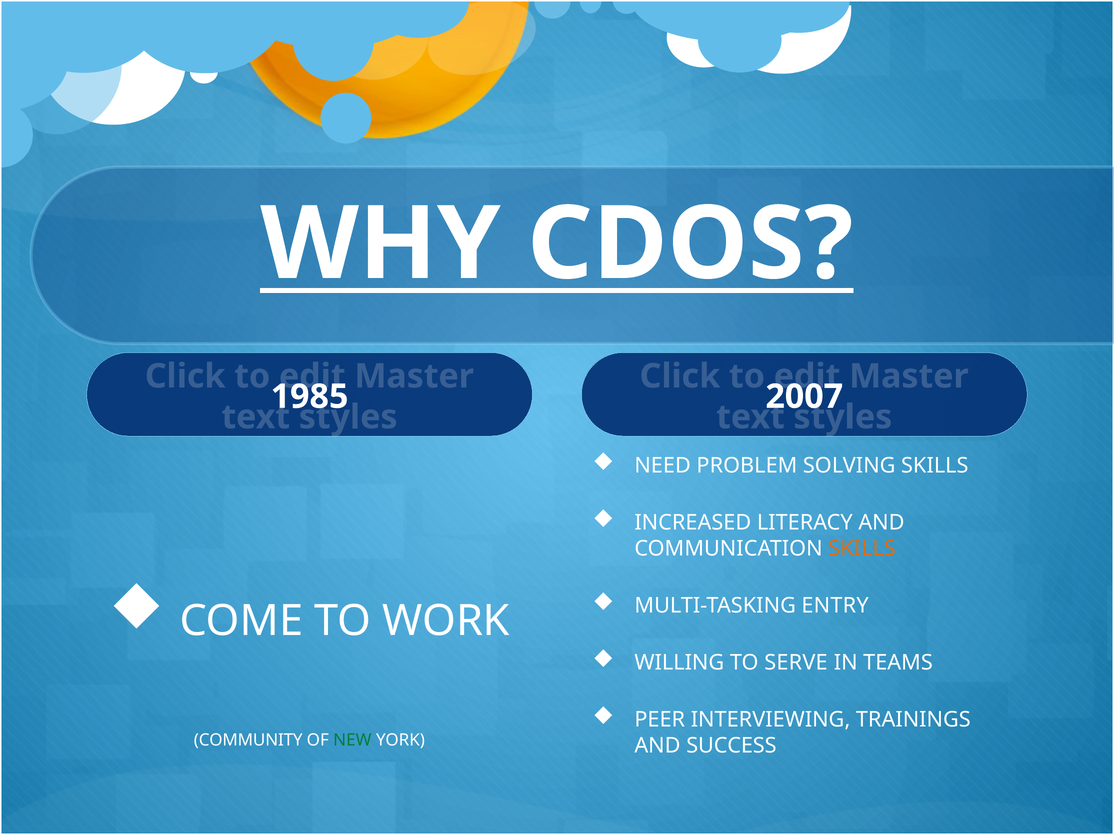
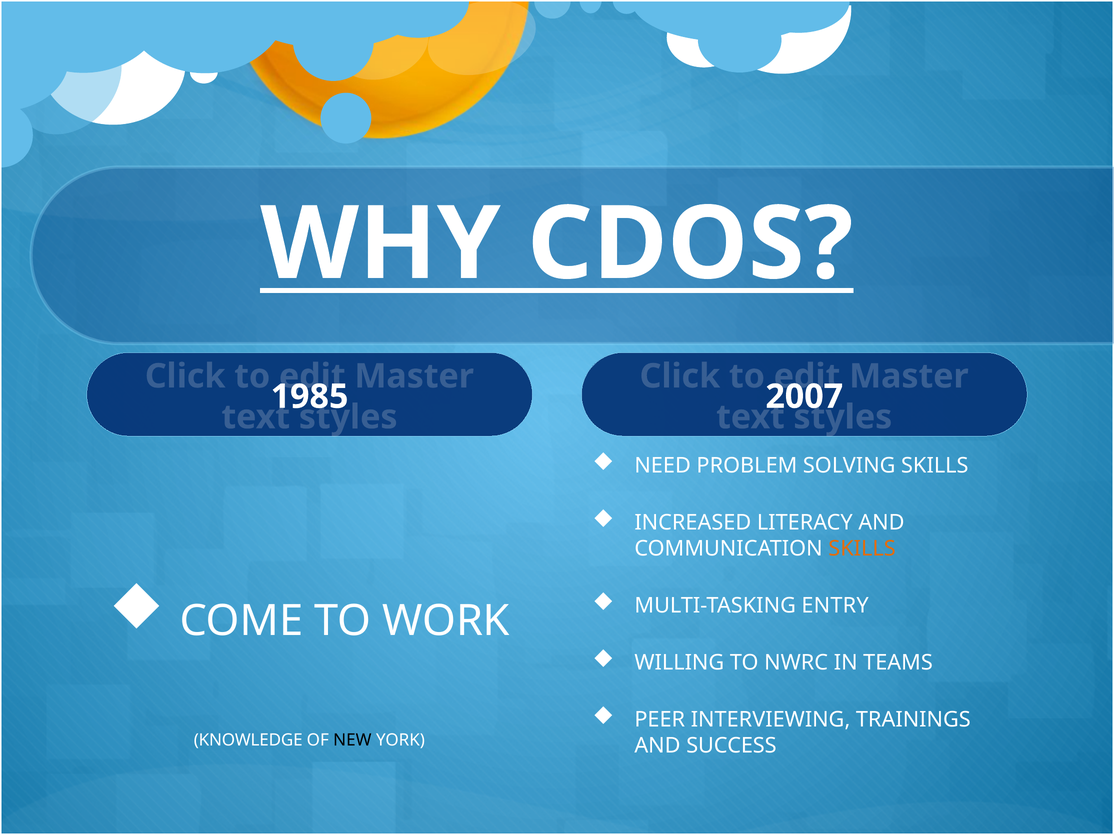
SERVE: SERVE -> NWRC (796, 663)
COMMUNITY: COMMUNITY -> KNOWLEDGE (248, 741)
NEW colour: green -> black (352, 741)
